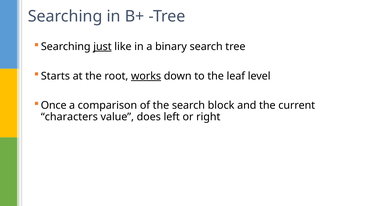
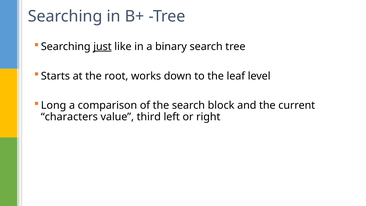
works underline: present -> none (146, 76)
Once: Once -> Long (54, 105)
does: does -> third (149, 117)
